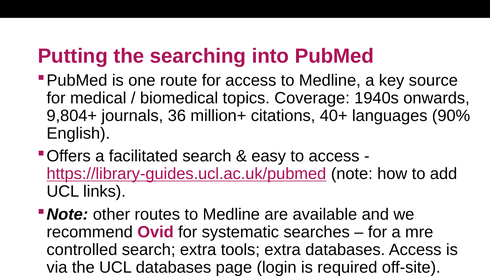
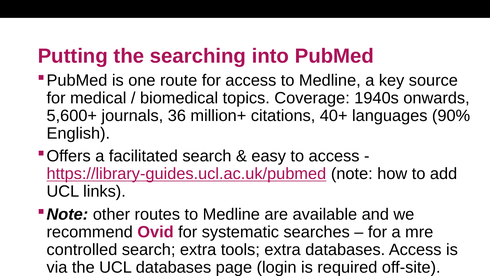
9,804+: 9,804+ -> 5,600+ (72, 116)
